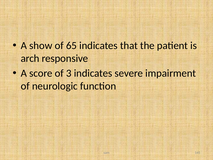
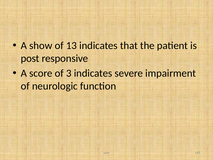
65: 65 -> 13 (71, 45)
arch: arch -> post (30, 58)
